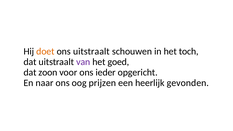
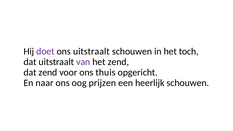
doet colour: orange -> purple (45, 51)
het goed: goed -> zend (118, 62)
dat zoon: zoon -> zend (48, 72)
ieder: ieder -> thuis (106, 72)
heerlijk gevonden: gevonden -> schouwen (188, 83)
